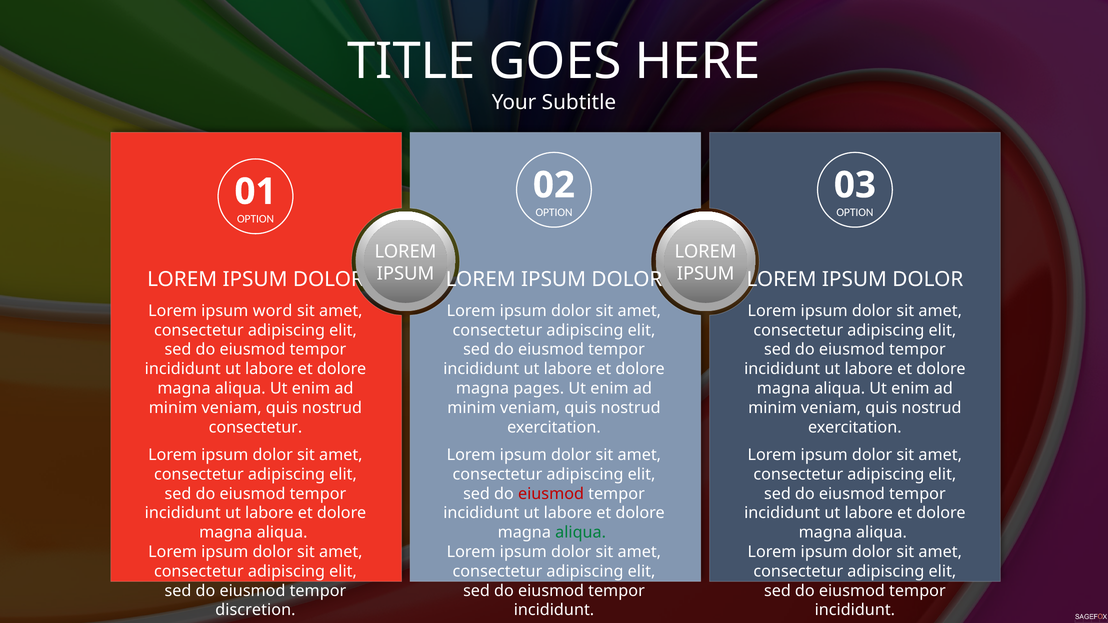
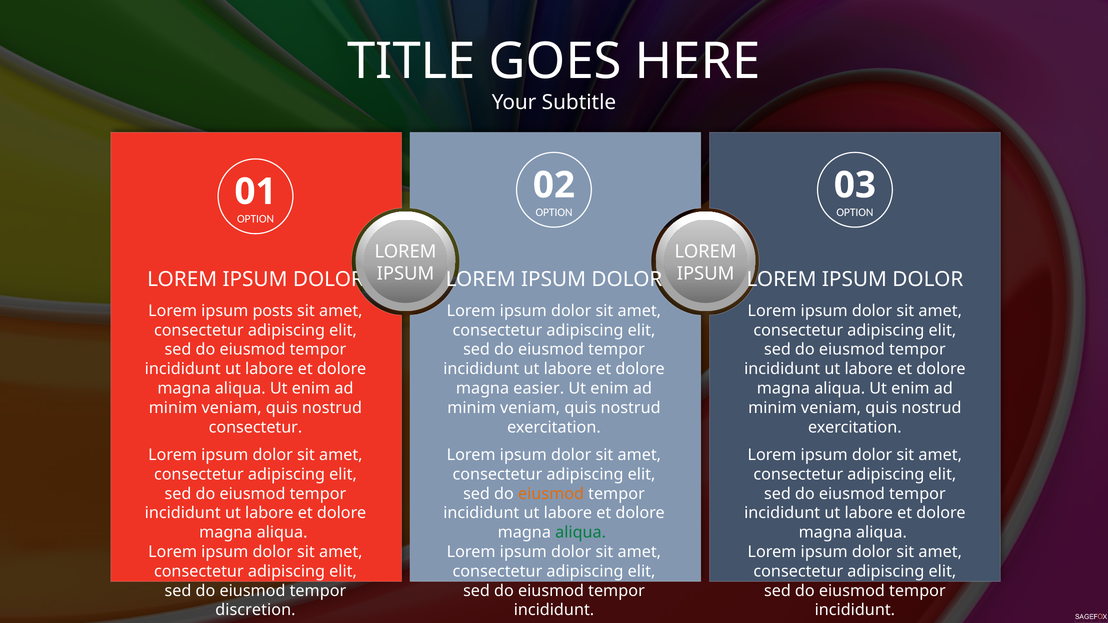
word: word -> posts (273, 311)
pages: pages -> easier (539, 389)
eiusmod colour: red -> orange (551, 494)
